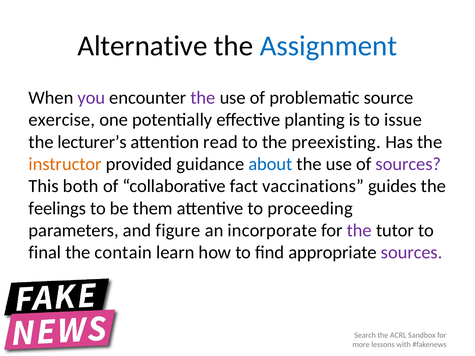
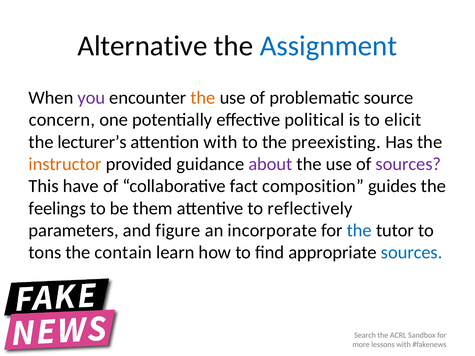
the colour: purple -> orange (203, 98)
exercise: exercise -> concern (62, 120)
planting: planting -> political (314, 120)
issue: issue -> elicit (403, 120)
attention read: read -> with (221, 142)
about colour: blue -> purple (270, 164)
both: both -> have (81, 186)
vaccinations: vaccinations -> composition (313, 186)
proceeding: proceeding -> reflectively (310, 208)
the colour: purple -> blue (359, 231)
final: final -> tons (45, 253)
sources colour: purple -> blue (412, 253)
